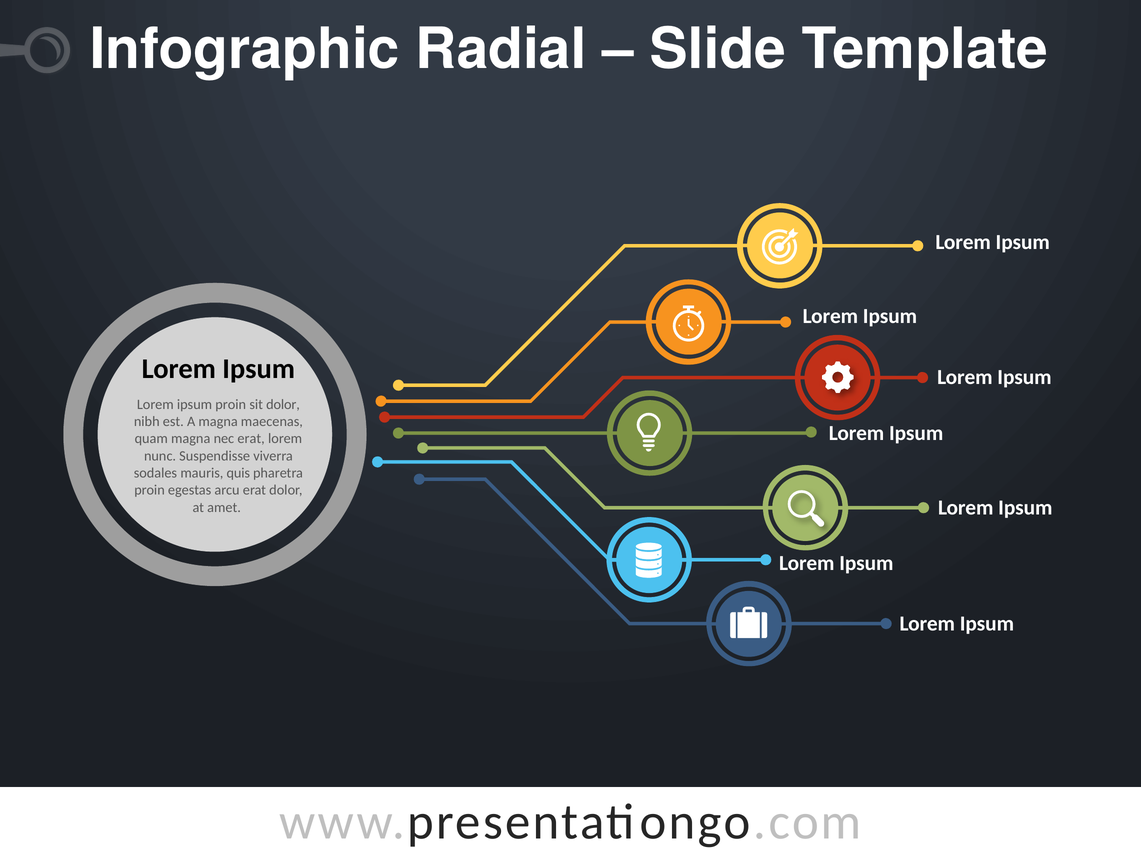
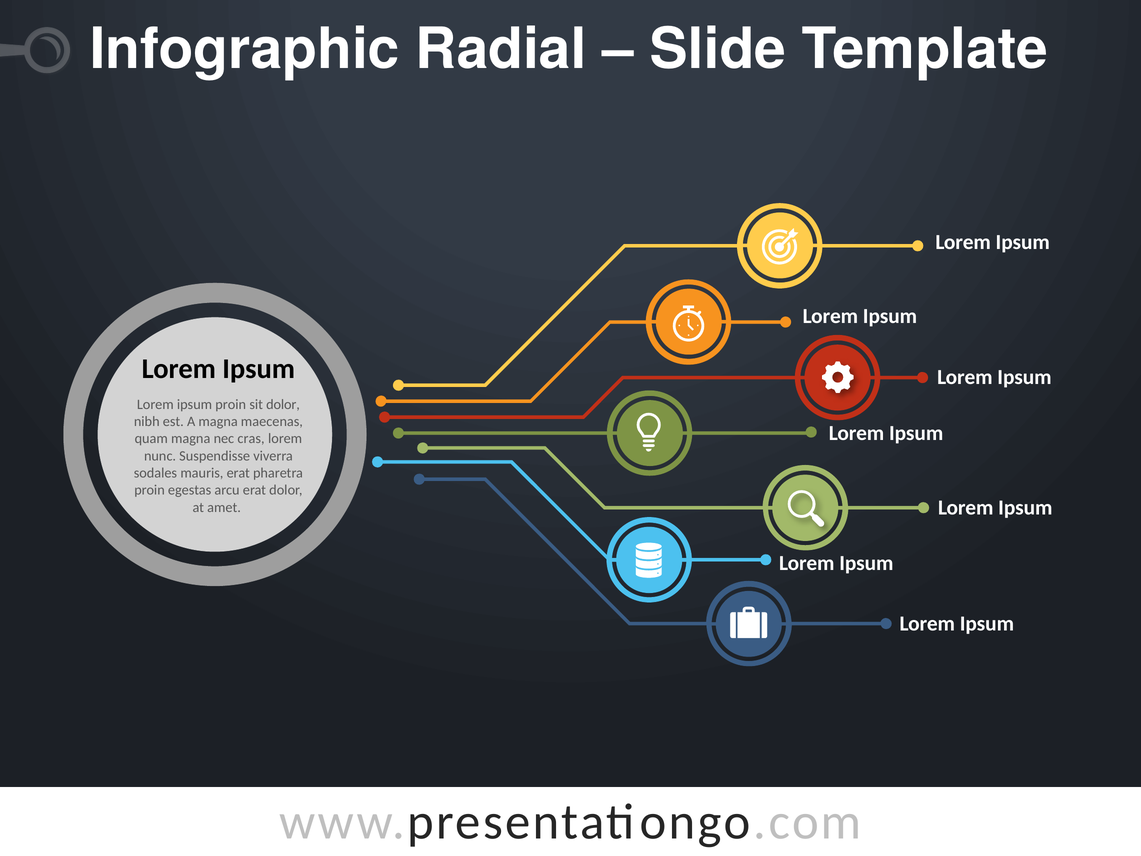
nec erat: erat -> cras (251, 439)
mauris quis: quis -> erat (238, 473)
